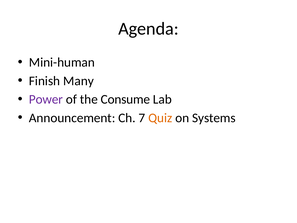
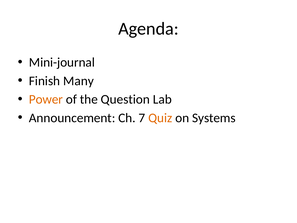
Mini-human: Mini-human -> Mini-journal (62, 62)
Power colour: purple -> orange (46, 99)
Consume: Consume -> Question (125, 99)
